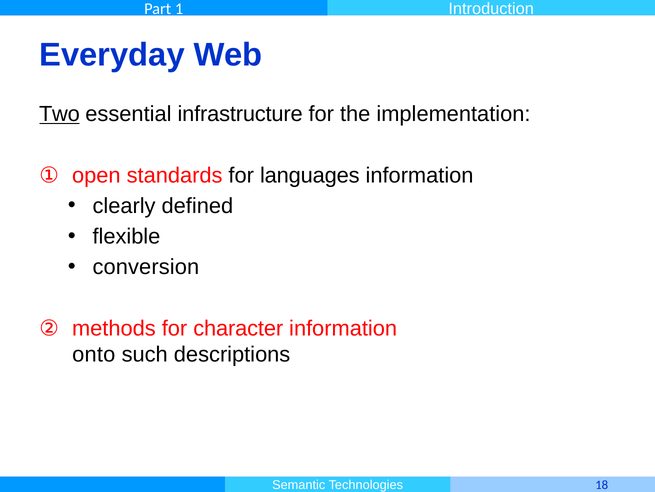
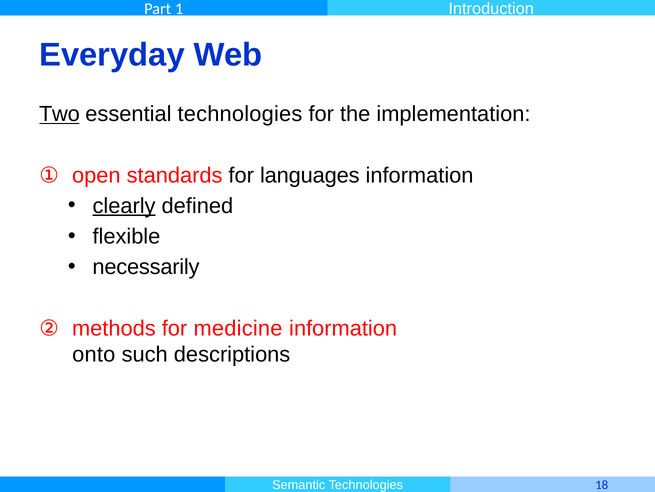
essential infrastructure: infrastructure -> technologies (240, 114)
clearly underline: none -> present (124, 206)
conversion: conversion -> necessarily (146, 267)
character: character -> medicine (238, 328)
